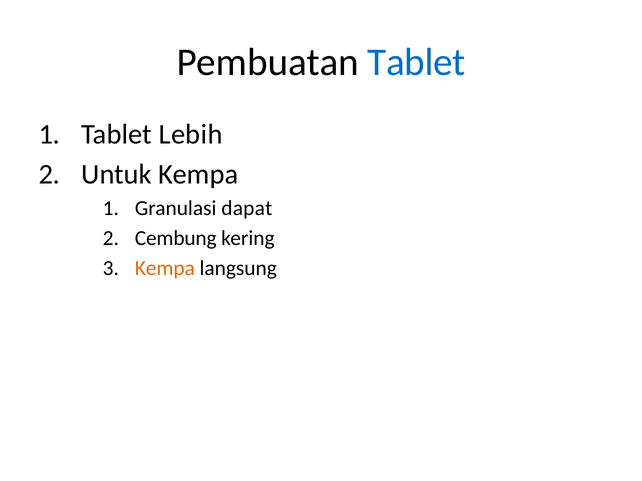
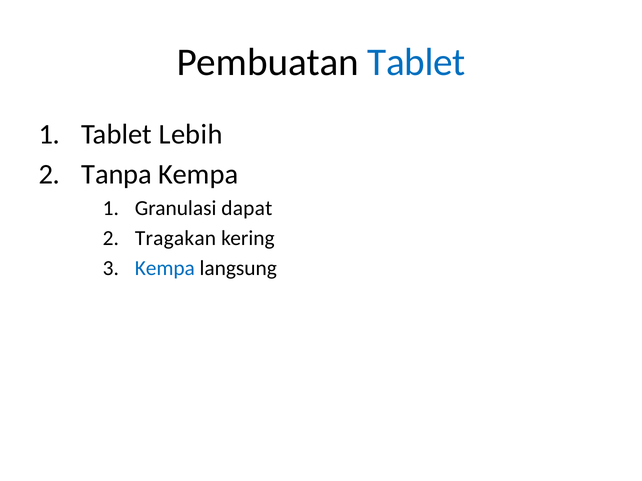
Untuk: Untuk -> Tanpa (117, 175)
Cembung: Cembung -> Tragakan (176, 238)
Kempa colour: orange -> blue (165, 268)
